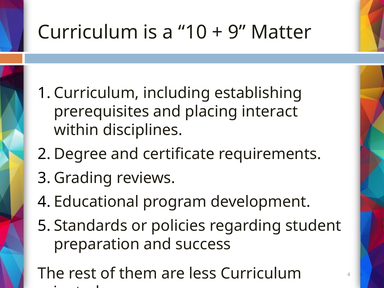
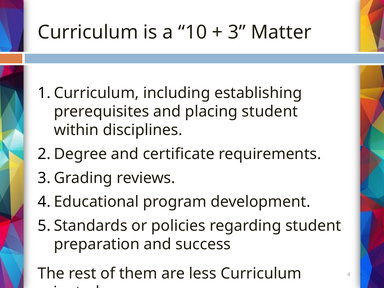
9: 9 -> 3 (237, 32)
placing interact: interact -> student (270, 112)
